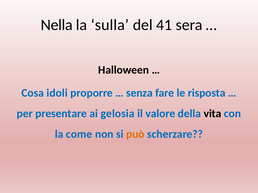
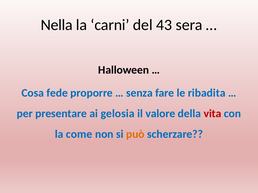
sulla: sulla -> carni (110, 25)
41: 41 -> 43 (164, 25)
idoli: idoli -> fede (57, 93)
risposta: risposta -> ribadita (207, 93)
vita colour: black -> red (213, 114)
